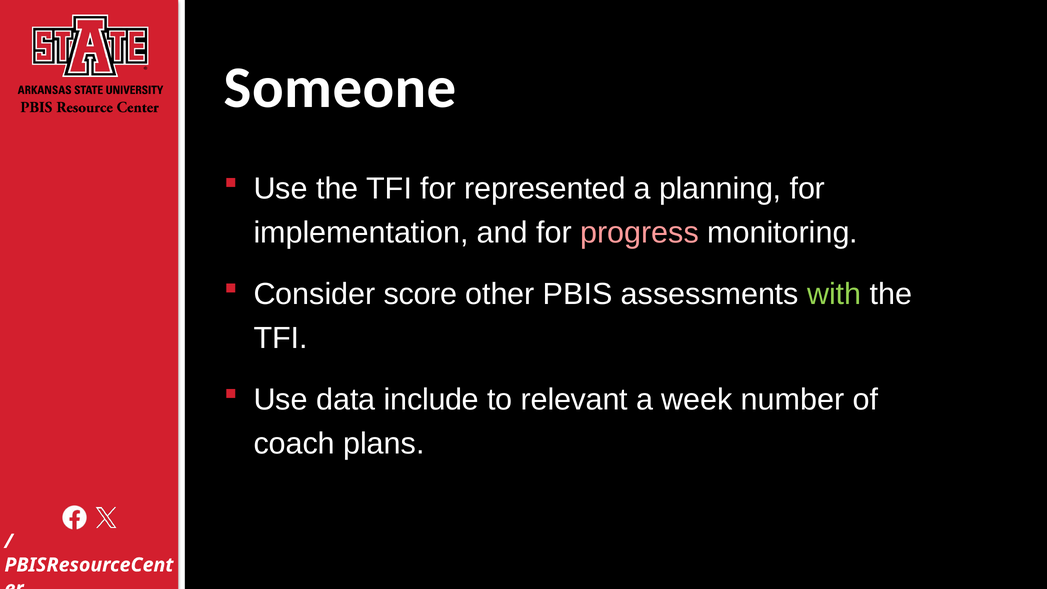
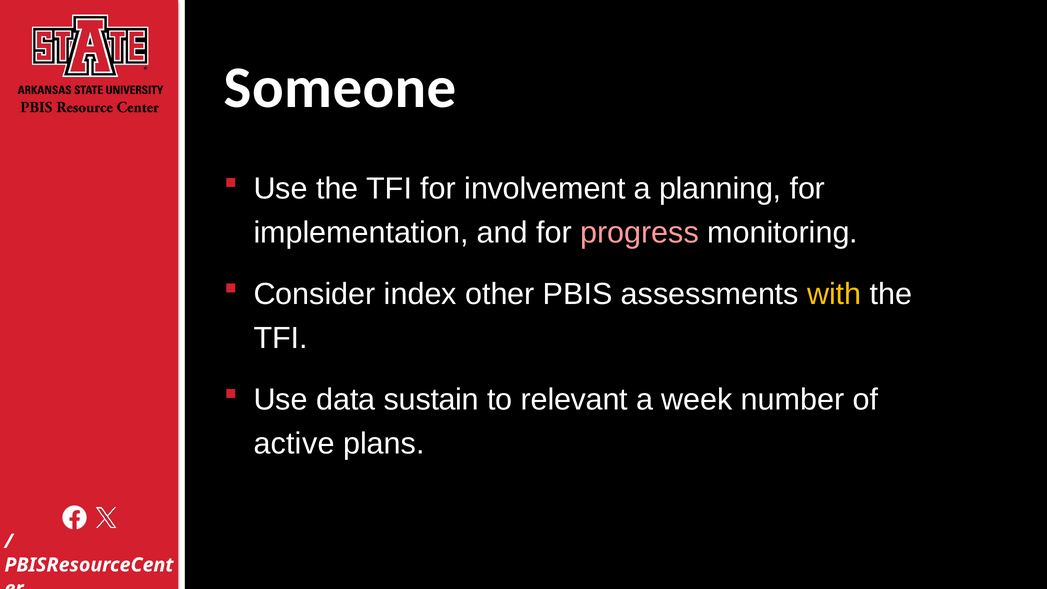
represented: represented -> involvement (545, 188)
score: score -> index (420, 294)
with colour: light green -> yellow (834, 294)
include: include -> sustain (431, 399)
coach: coach -> active (294, 443)
